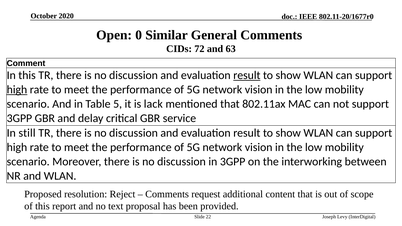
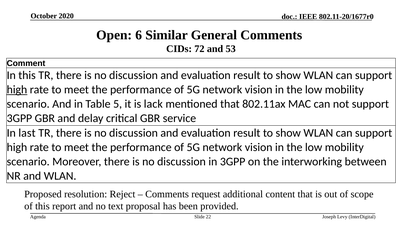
0: 0 -> 6 (139, 35)
63: 63 -> 53 (231, 49)
result underline: present -> none (247, 75)
still: still -> last (27, 133)
